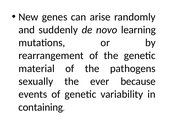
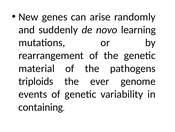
sexually: sexually -> triploids (36, 81)
because: because -> genome (138, 81)
